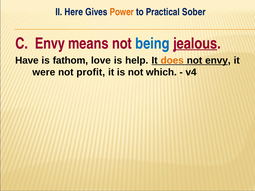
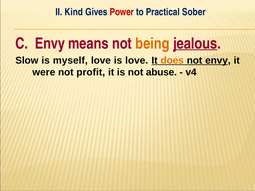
Here: Here -> Kind (74, 12)
Power colour: orange -> red (122, 12)
being colour: blue -> orange (152, 44)
Have: Have -> Slow (27, 60)
fathom: fathom -> myself (70, 60)
is help: help -> love (137, 60)
which: which -> abuse (161, 72)
